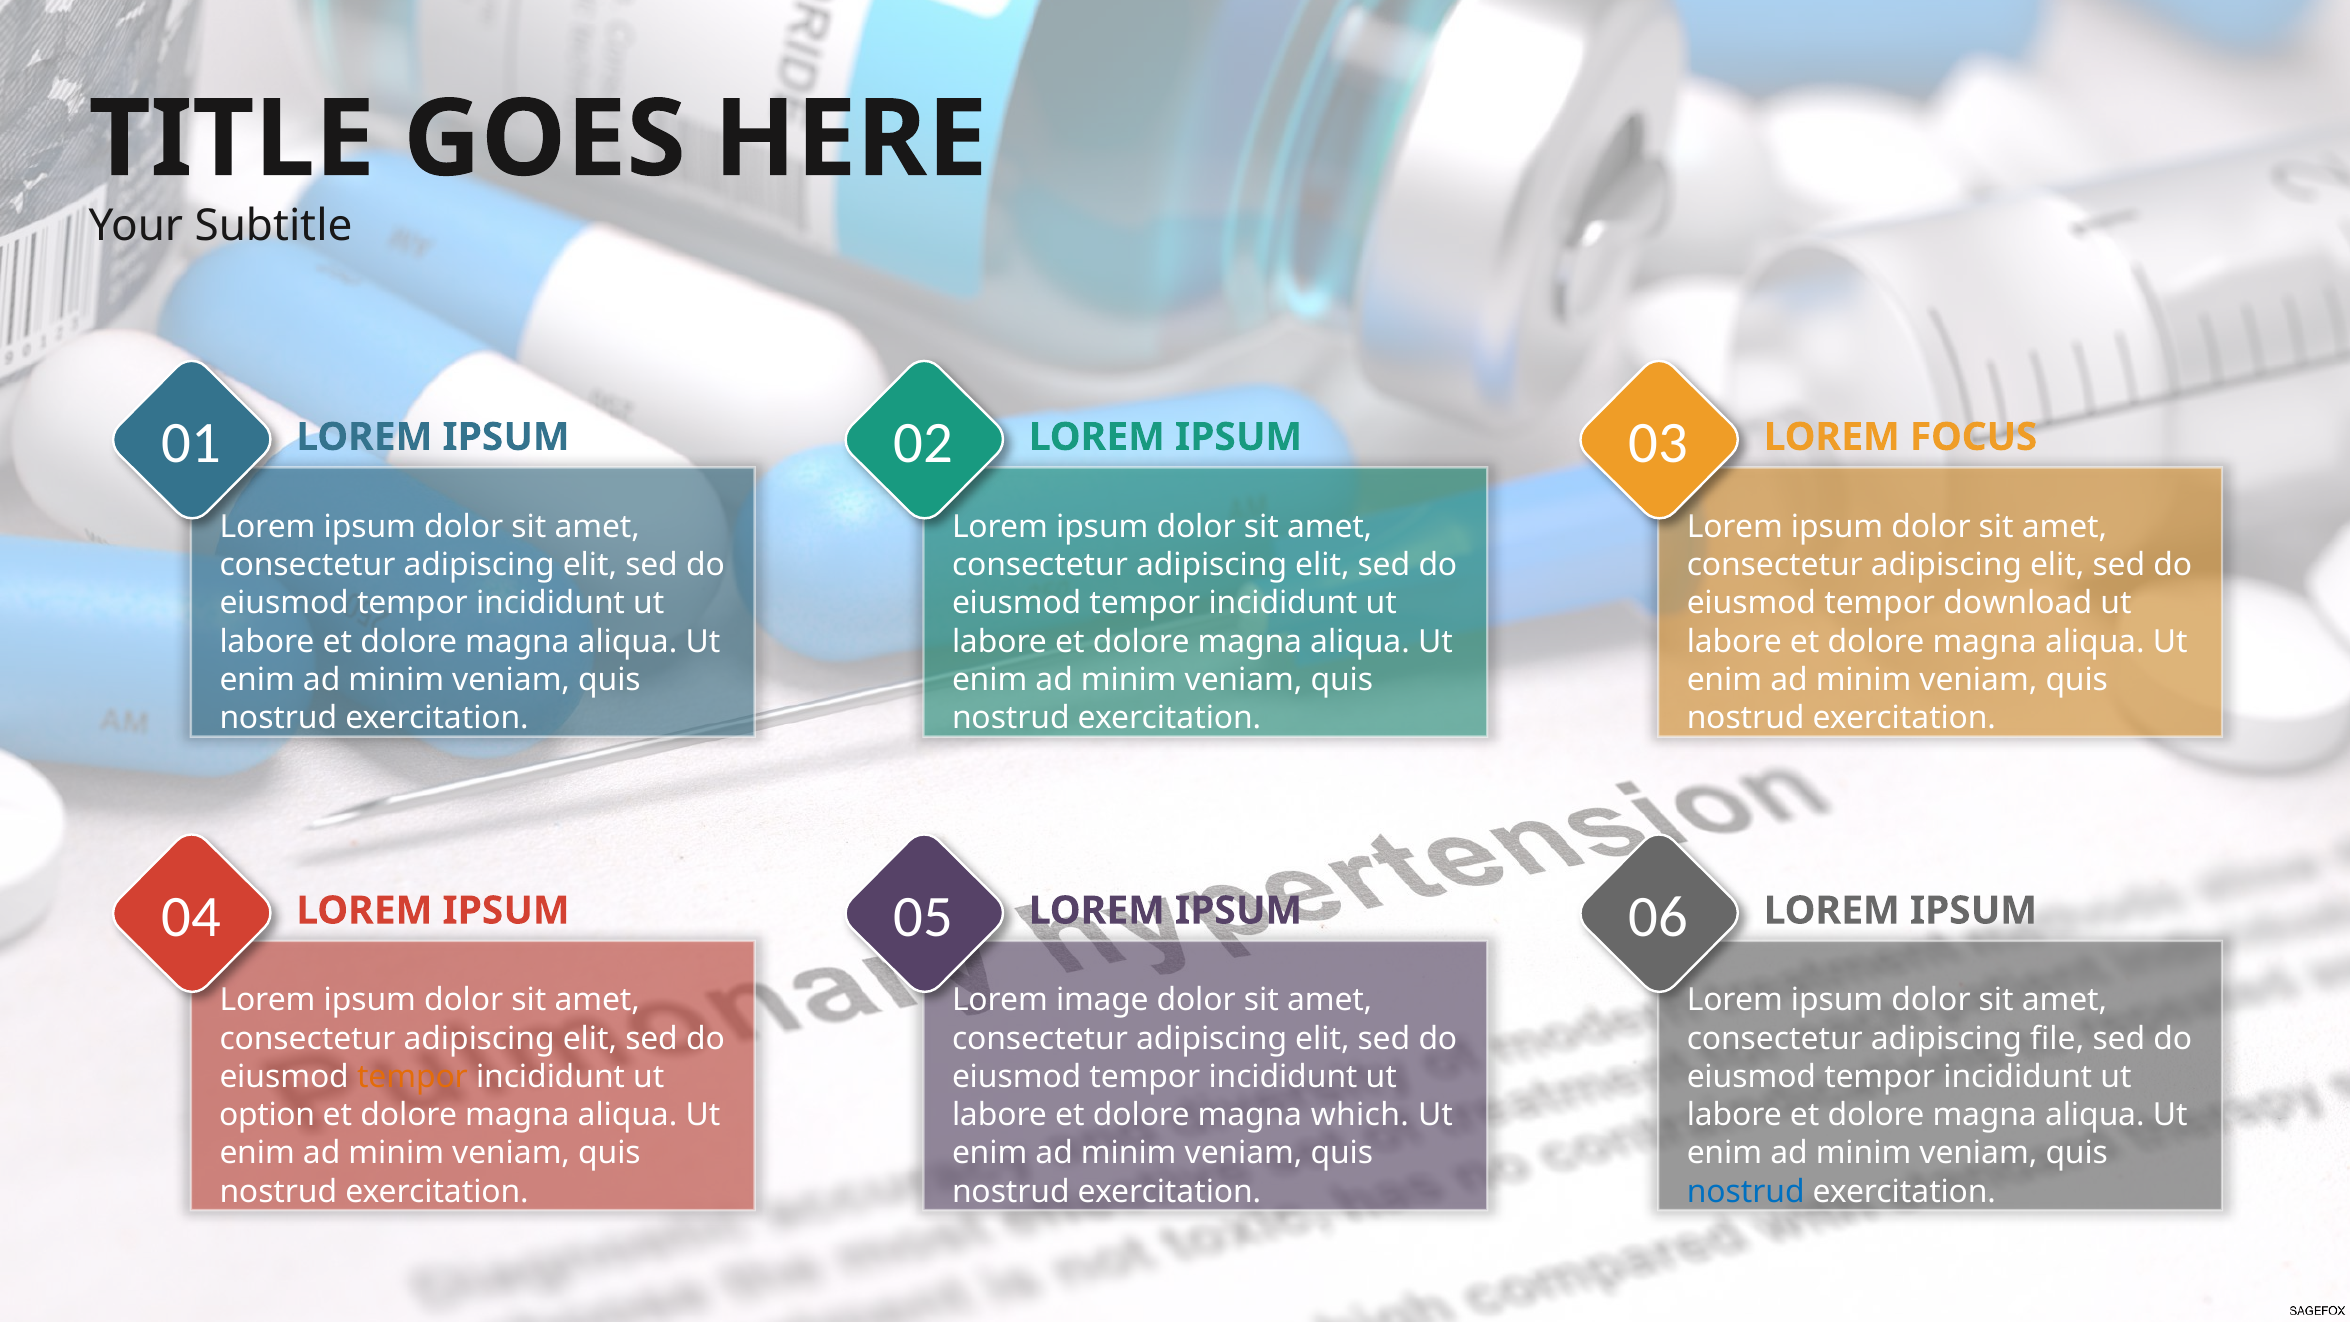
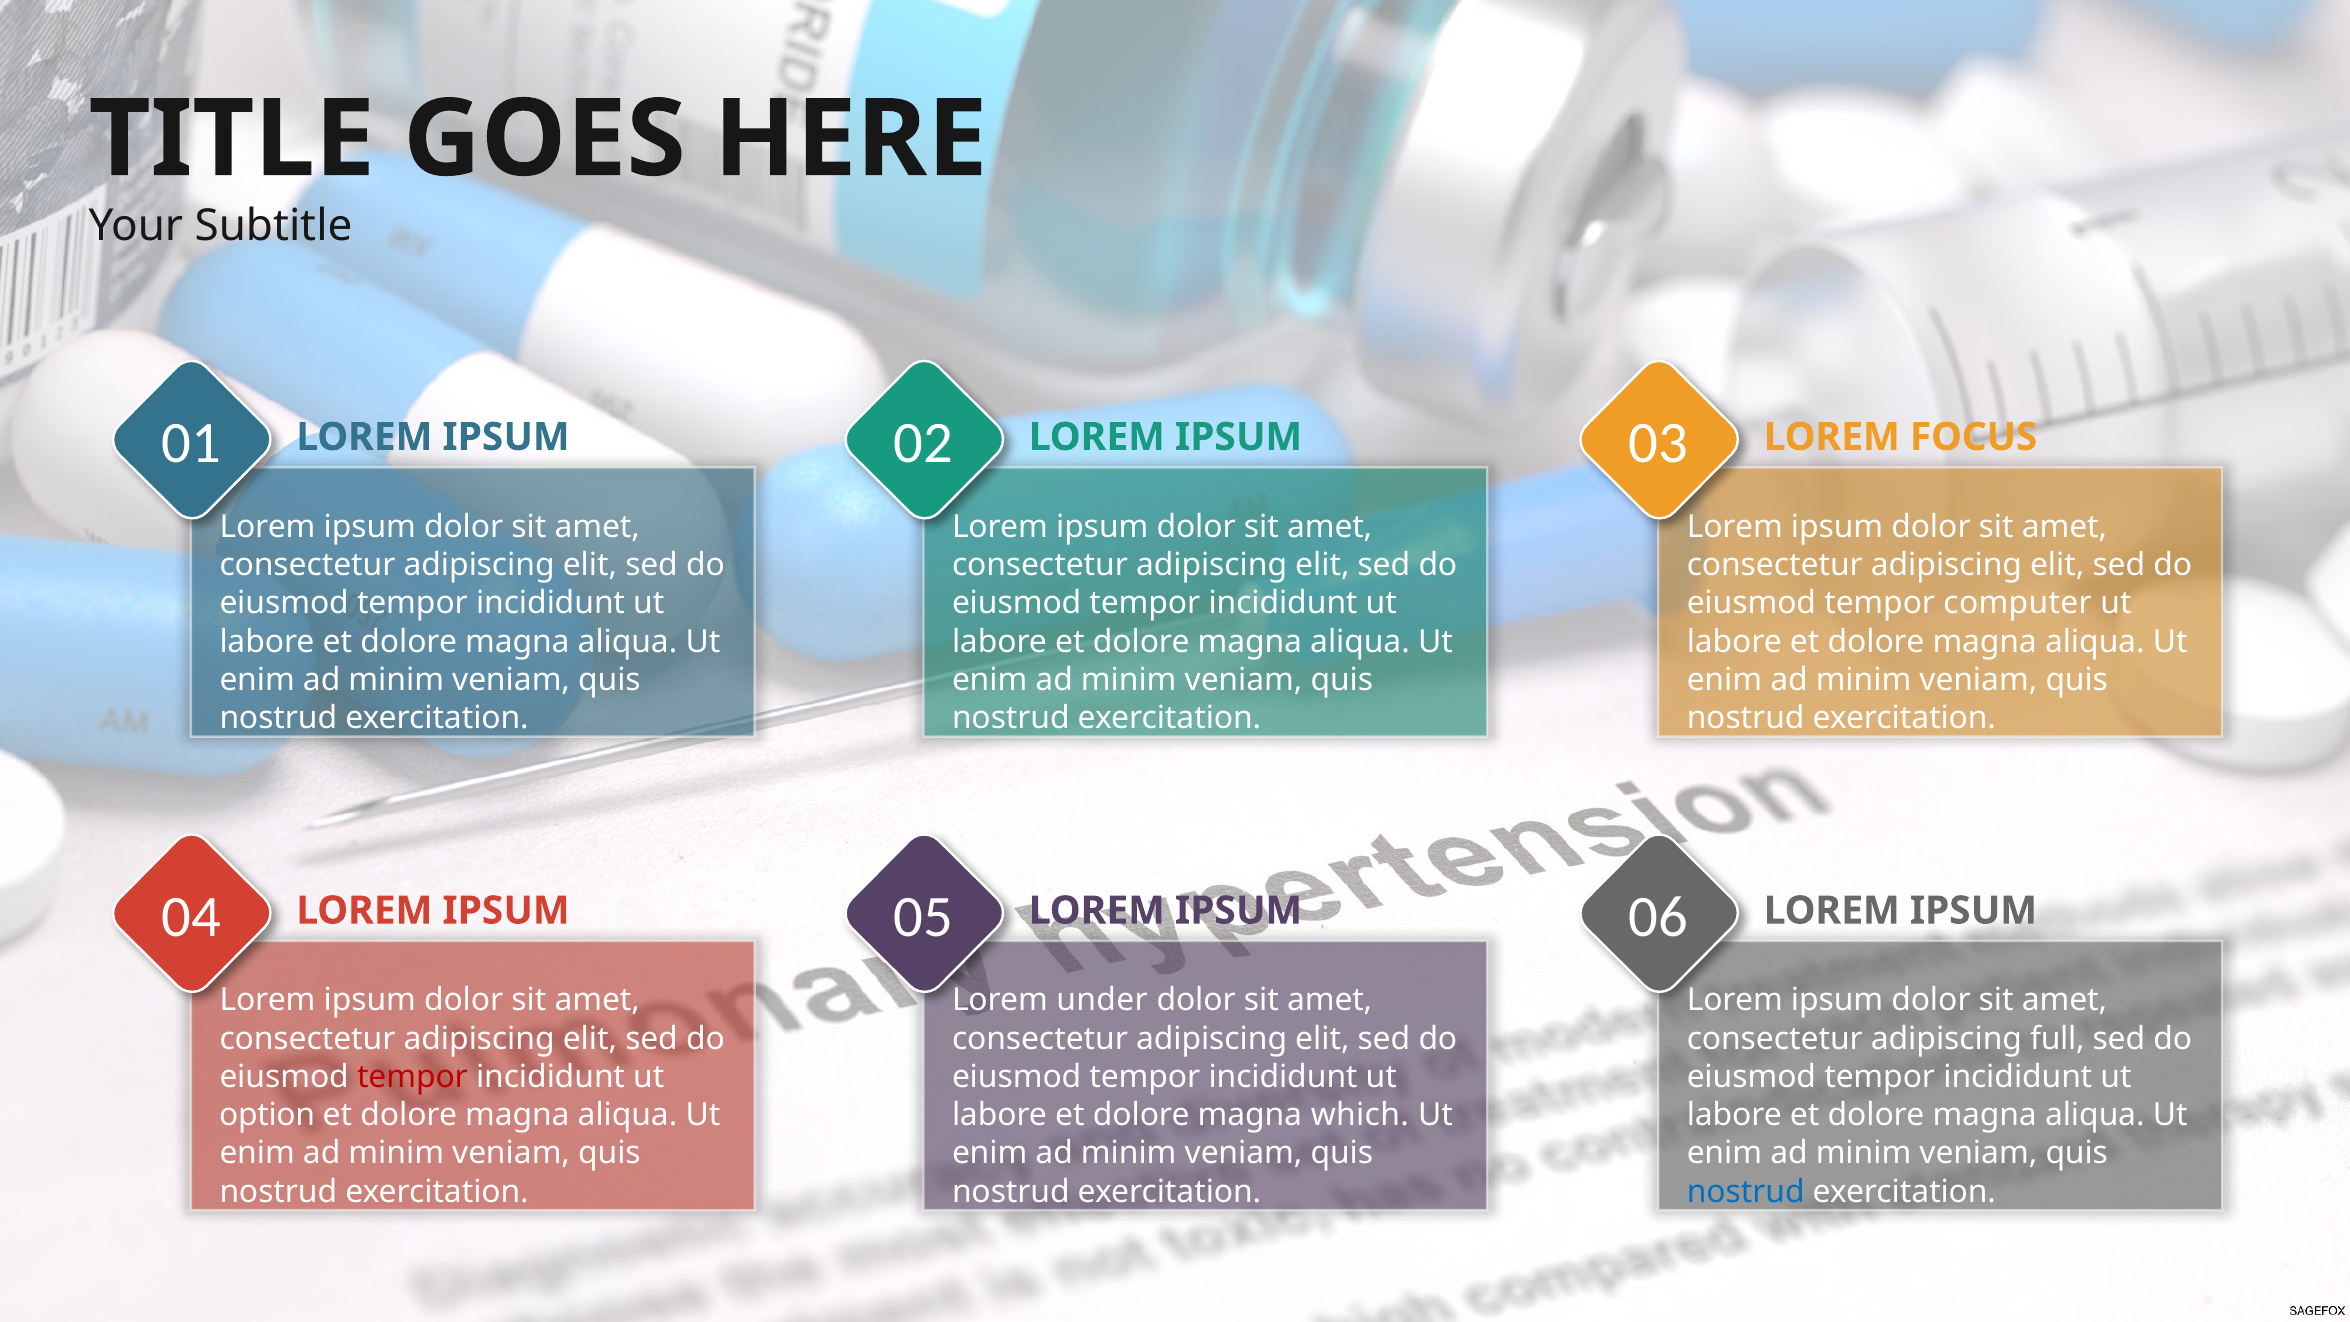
download: download -> computer (2018, 603)
image: image -> under (1102, 1000)
file: file -> full (2057, 1039)
tempor colour: orange -> red (412, 1077)
